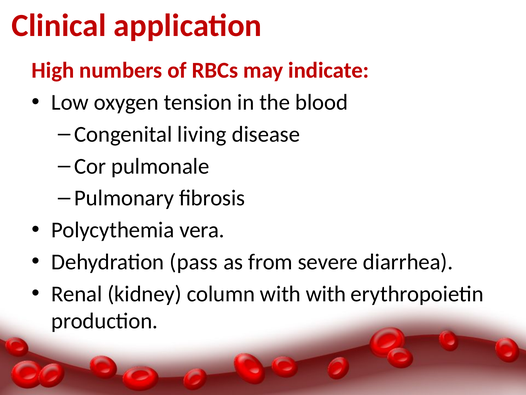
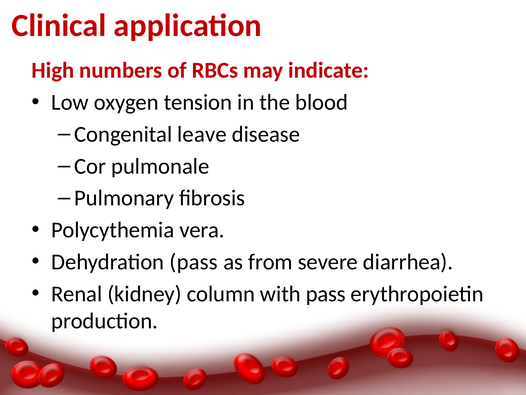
living: living -> leave (202, 134)
with with: with -> pass (326, 294)
